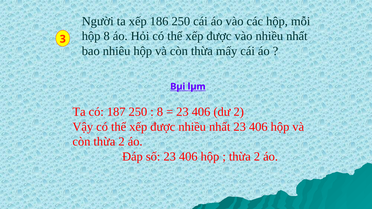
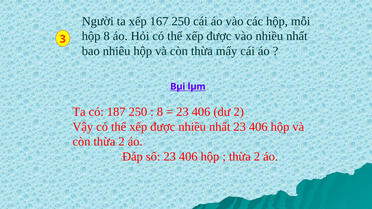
186: 186 -> 167 (159, 21)
